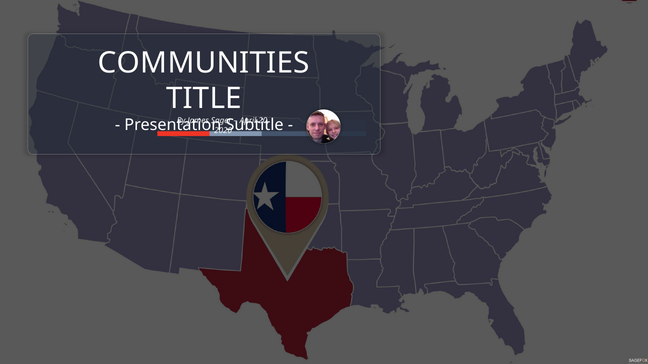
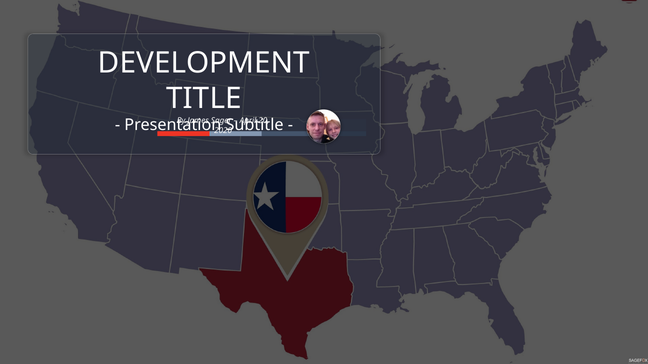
COMMUNITIES: COMMUNITIES -> DEVELOPMENT (204, 63)
